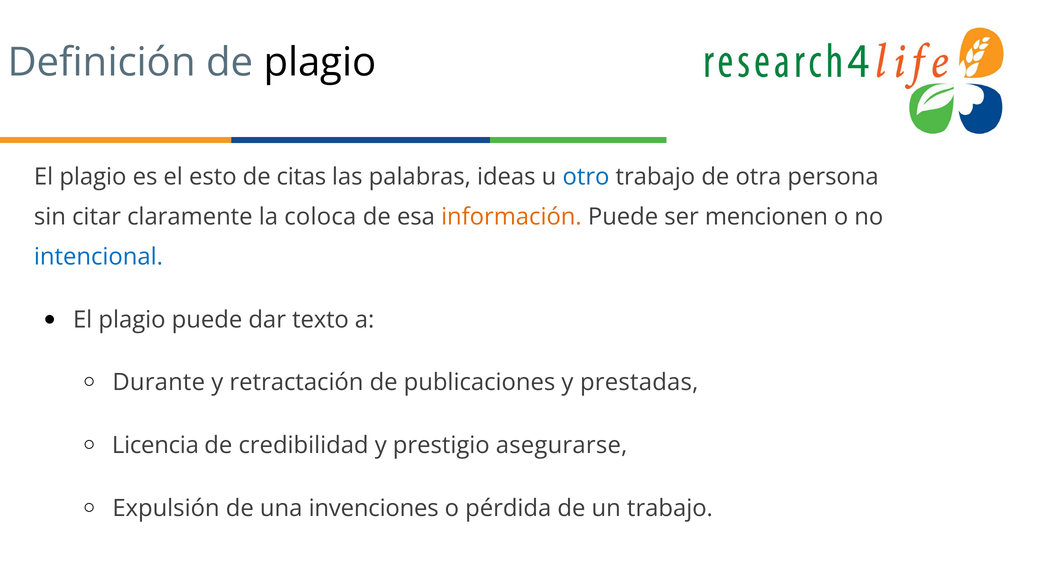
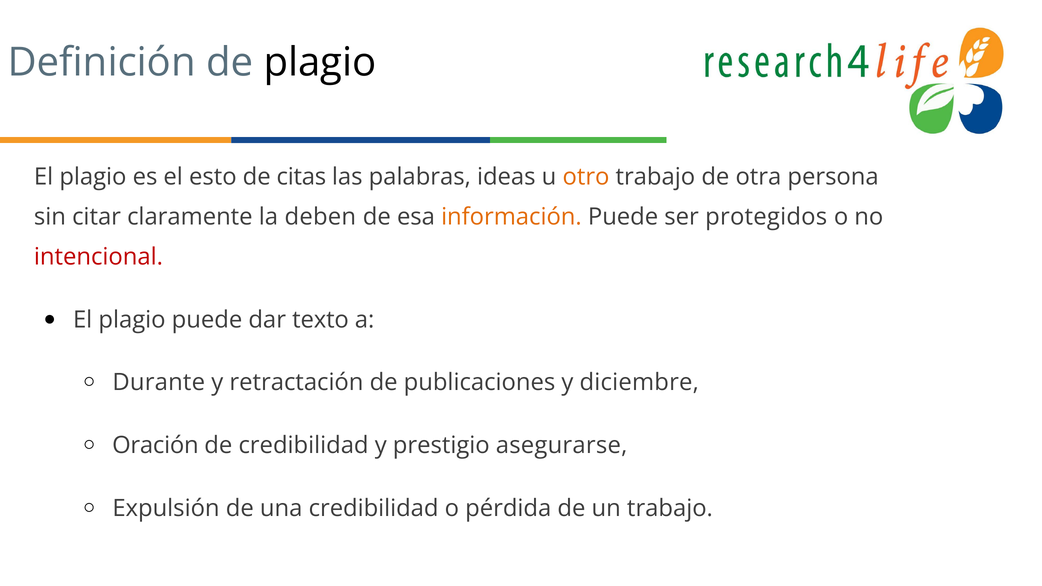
otro colour: blue -> orange (586, 177)
coloca: coloca -> deben (320, 217)
mencionen: mencionen -> protegidos (766, 217)
intencional colour: blue -> red (98, 257)
prestadas: prestadas -> diciembre (639, 383)
Licencia: Licencia -> Oración (155, 446)
una invenciones: invenciones -> credibilidad (374, 508)
